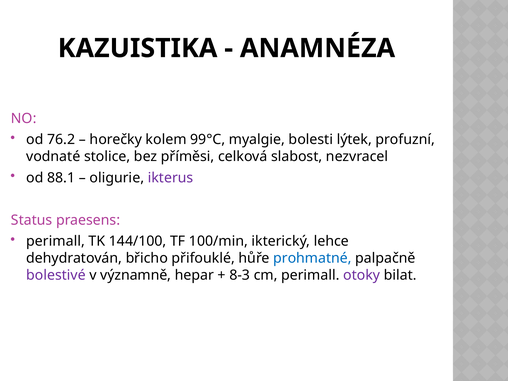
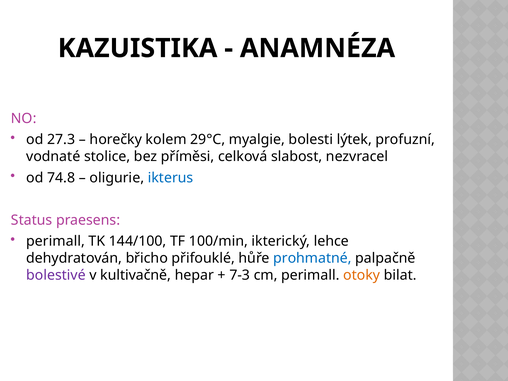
76.2: 76.2 -> 27.3 (61, 140)
99°C: 99°C -> 29°C (208, 140)
88.1: 88.1 -> 74.8 (61, 178)
ikterus colour: purple -> blue (171, 178)
významně: významně -> kultivačně (136, 275)
8-3: 8-3 -> 7-3 (240, 275)
otoky colour: purple -> orange (362, 275)
